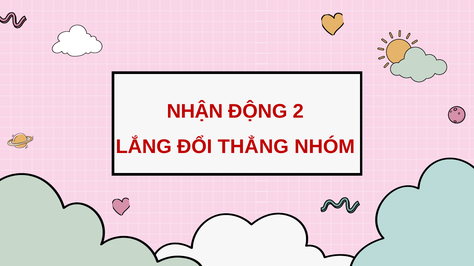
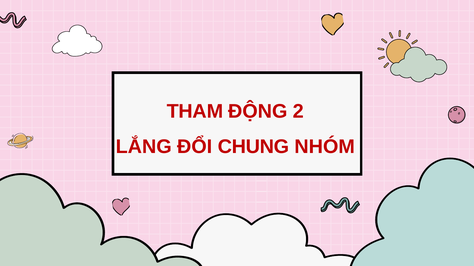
NHẬN: NHẬN -> THAM (195, 111)
THẲNG: THẲNG -> CHUNG (254, 147)
